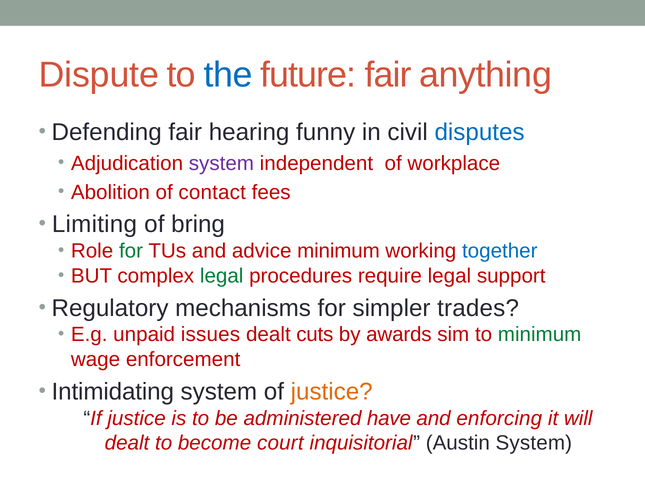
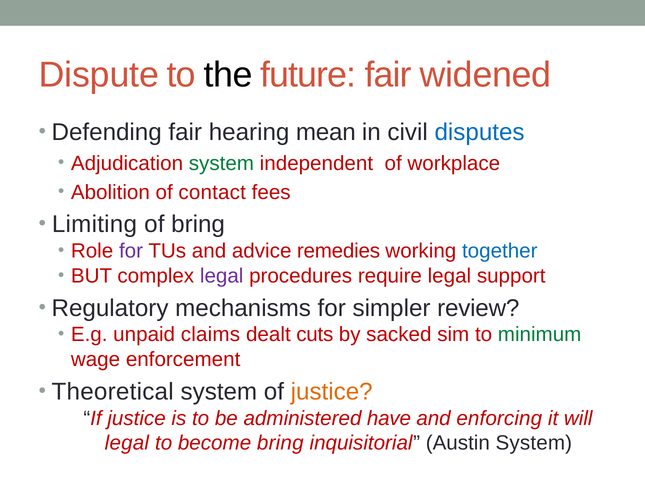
the colour: blue -> black (228, 75)
anything: anything -> widened (485, 75)
funny: funny -> mean (326, 132)
system colour: purple -> green (221, 163)
for colour: green -> purple (131, 251)
advice minimum: minimum -> remedies (339, 251)
legal colour: green -> purple (222, 276)
trades: trades -> review (478, 308)
issues: issues -> claims (210, 335)
awards: awards -> sacked (399, 335)
Intimidating: Intimidating -> Theoretical (113, 391)
dealt: dealt -> legal (127, 443)
become court: court -> bring (280, 443)
